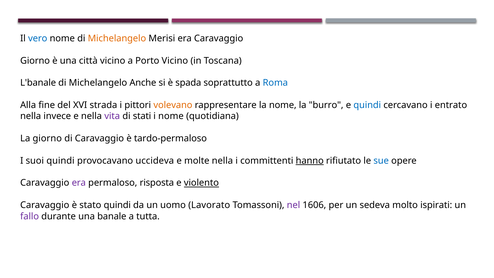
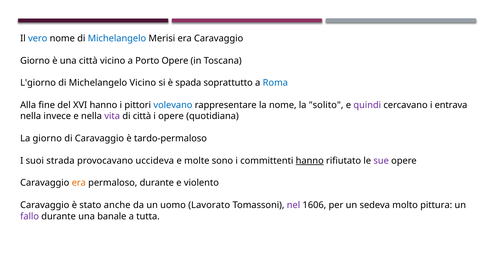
Michelangelo colour: orange -> blue (117, 38)
Porto Vicino: Vicino -> Opere (175, 61)
L'banale: L'banale -> L'giorno (38, 83)
Michelangelo Anche: Anche -> Vicino (143, 83)
XVI strada: strada -> hanno (103, 105)
volevano colour: orange -> blue (173, 105)
burro: burro -> solito (326, 105)
quindi colour: blue -> purple (367, 105)
entrato: entrato -> entrava (451, 105)
di stati: stati -> città (142, 116)
i nome: nome -> opere (171, 116)
suoi quindi: quindi -> strada (60, 161)
molte nella: nella -> sono (222, 161)
sue colour: blue -> purple (381, 161)
era colour: purple -> orange (79, 183)
permaloso risposta: risposta -> durante (157, 183)
violento underline: present -> none (201, 183)
stato quindi: quindi -> anche (117, 205)
ispirati: ispirati -> pittura (436, 205)
